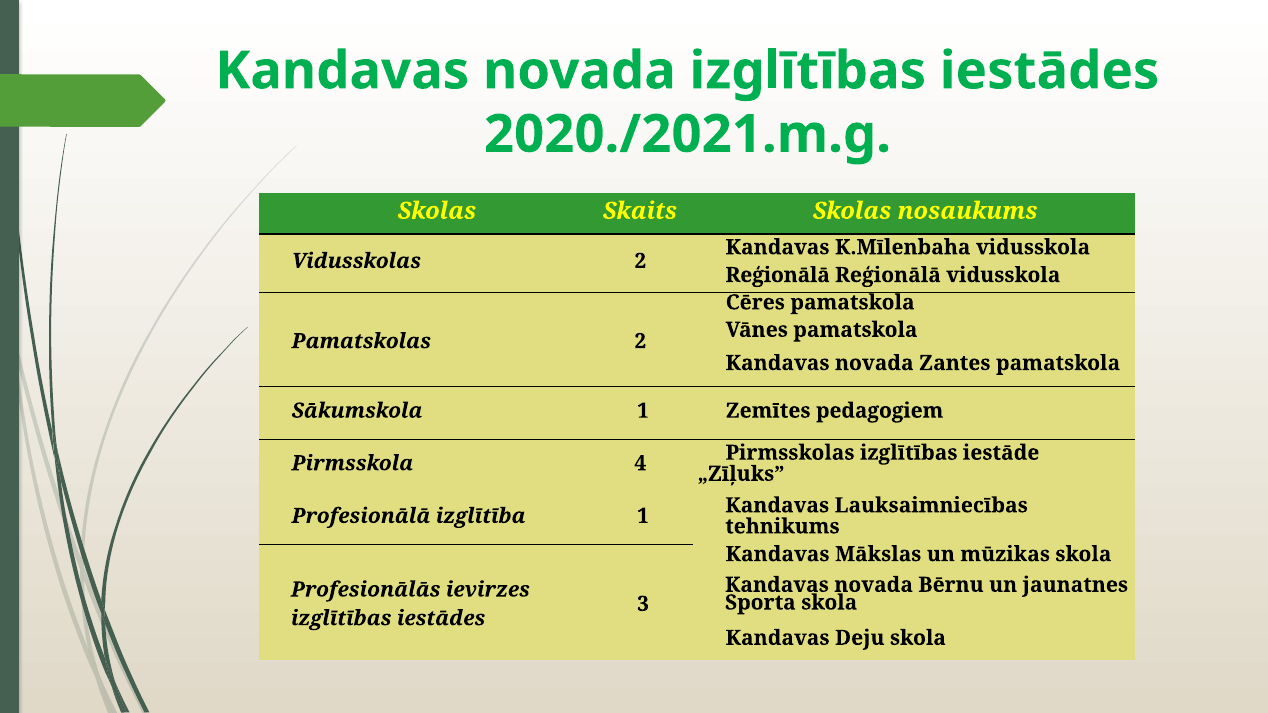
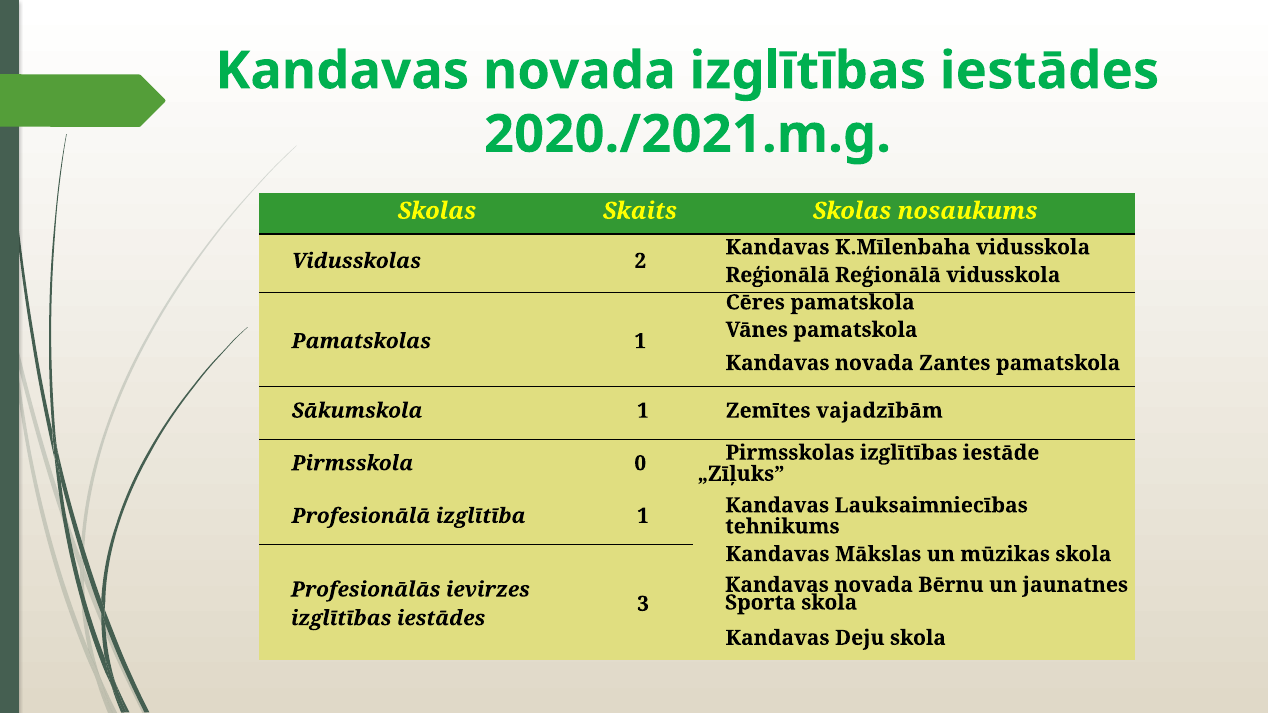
Pamatskolas 2: 2 -> 1 (640, 341)
pedagogiem: pedagogiem -> vajadzībām (879, 411)
4: 4 -> 0 (640, 463)
